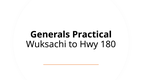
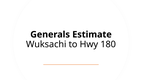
Practical: Practical -> Estimate (92, 34)
